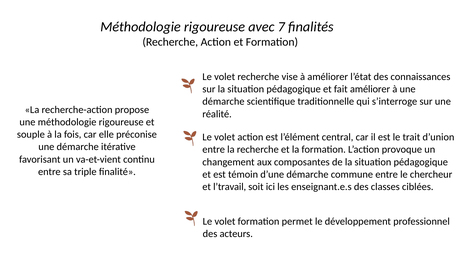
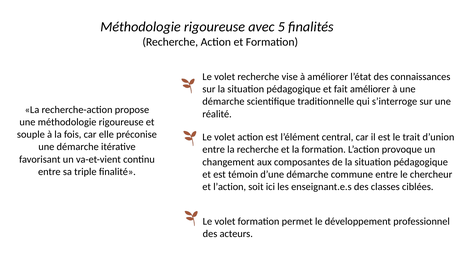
7: 7 -> 5 (281, 27)
et l’travail: l’travail -> l’action (230, 187)
